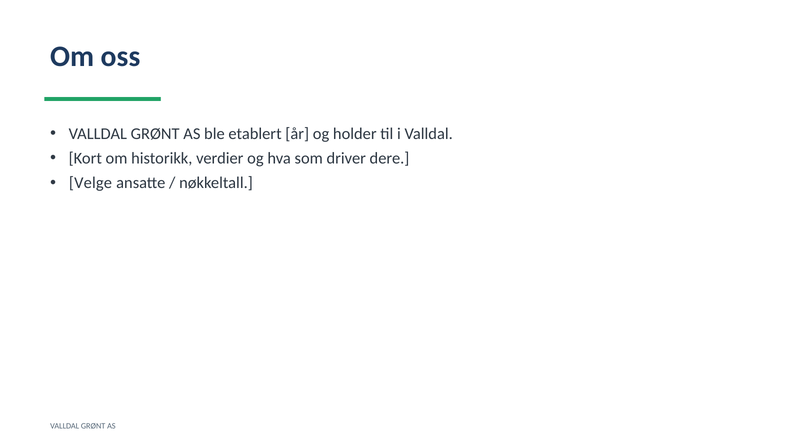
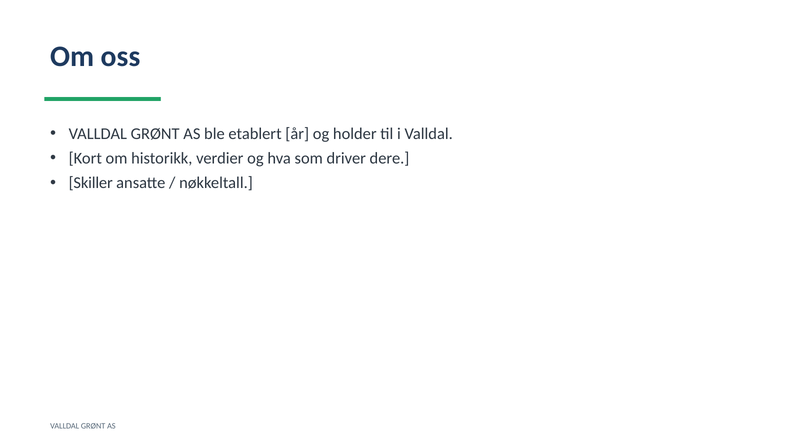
Velge: Velge -> Skiller (91, 183)
